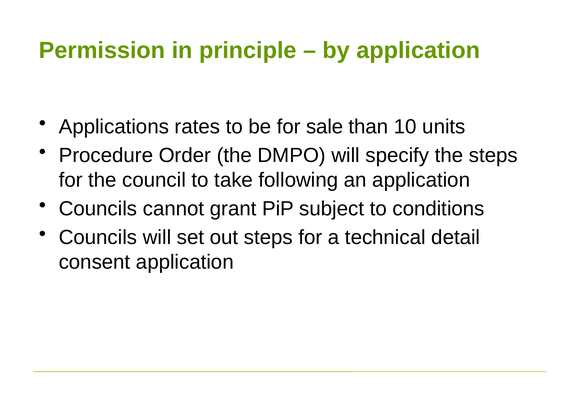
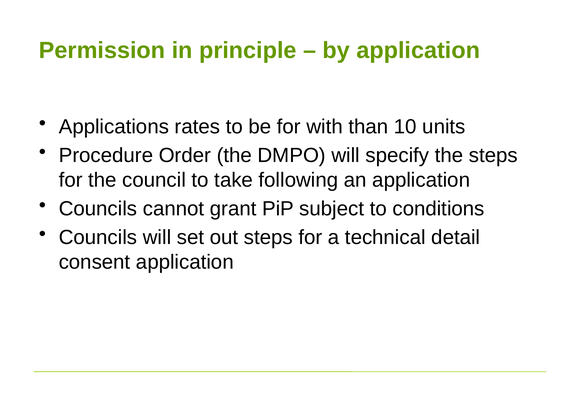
sale: sale -> with (325, 127)
